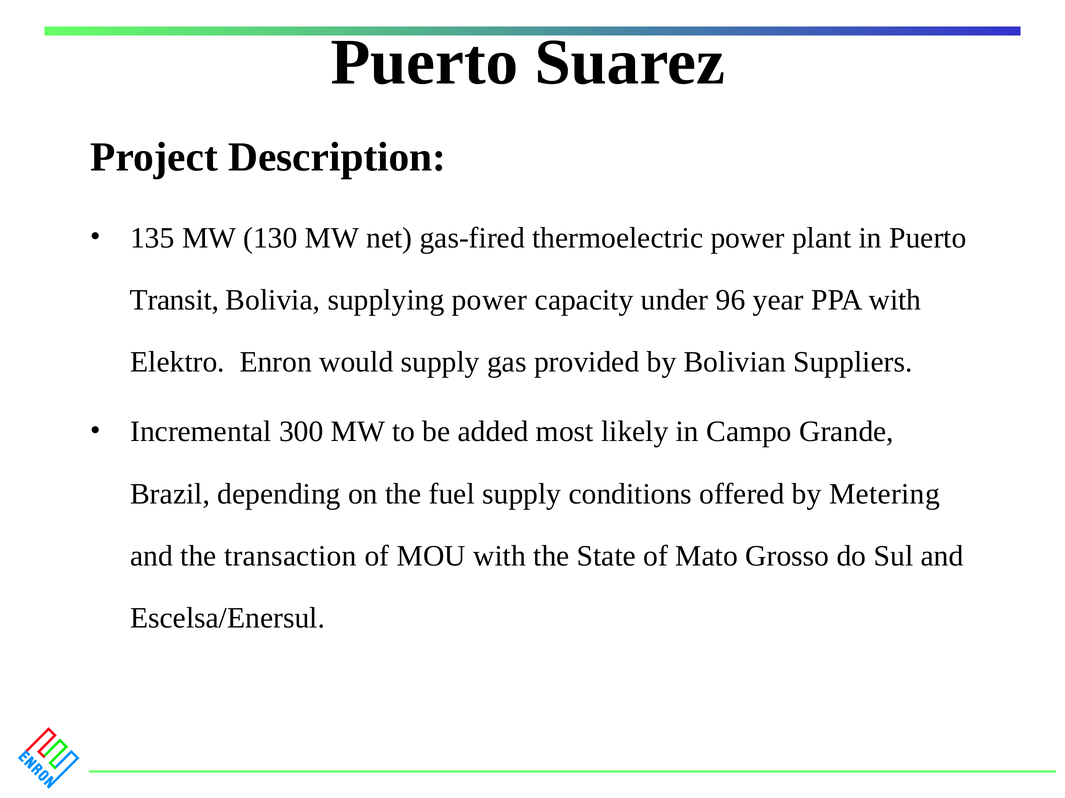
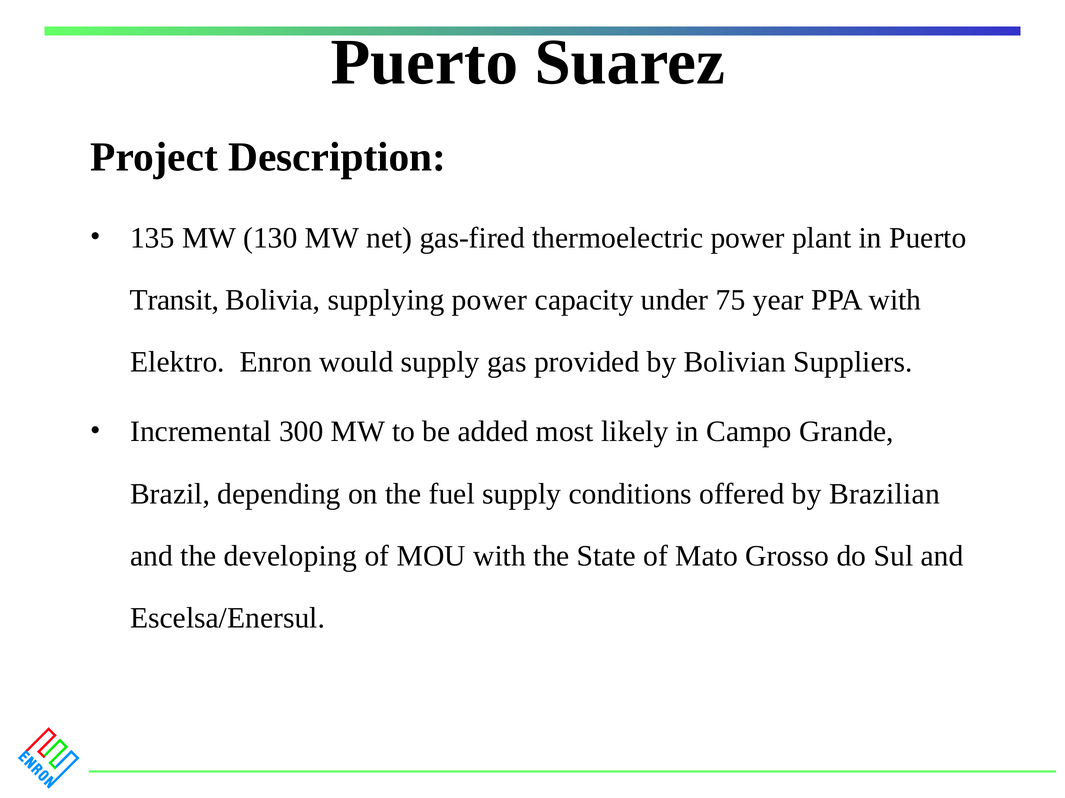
96: 96 -> 75 (731, 300)
Metering: Metering -> Brazilian (885, 494)
transaction: transaction -> developing (290, 556)
